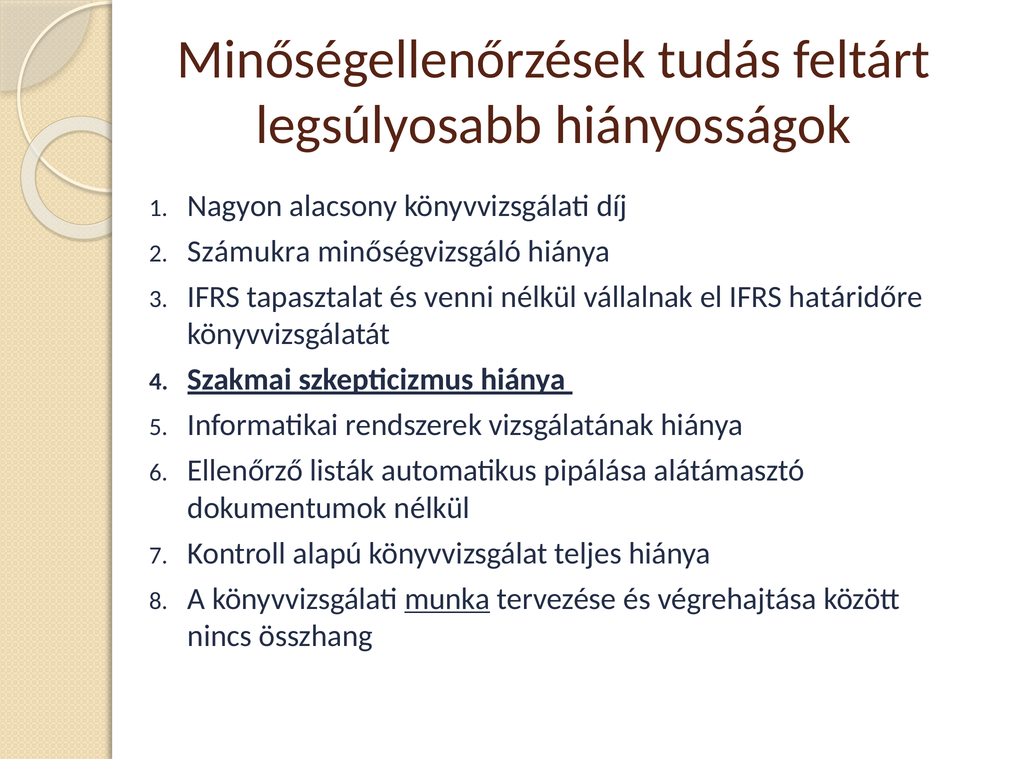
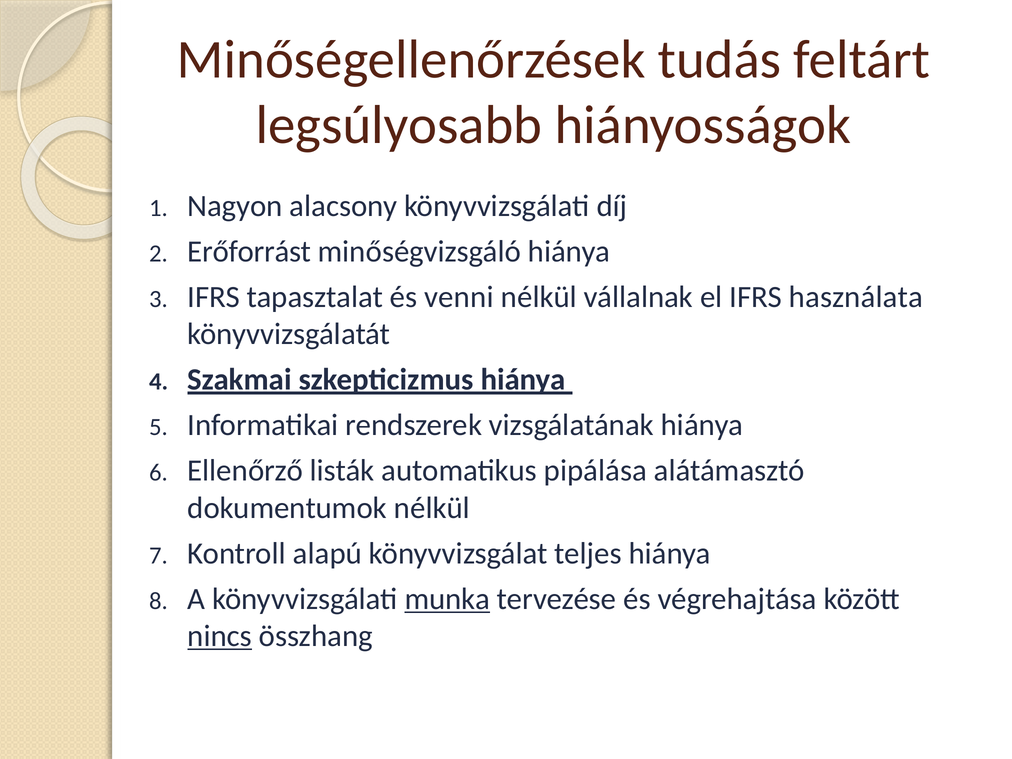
Számukra: Számukra -> Erőforrást (249, 251)
határidőre: határidőre -> használata (856, 297)
nincs underline: none -> present (220, 636)
